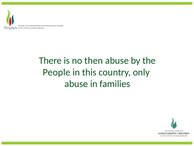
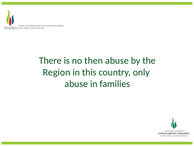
People: People -> Region (57, 72)
